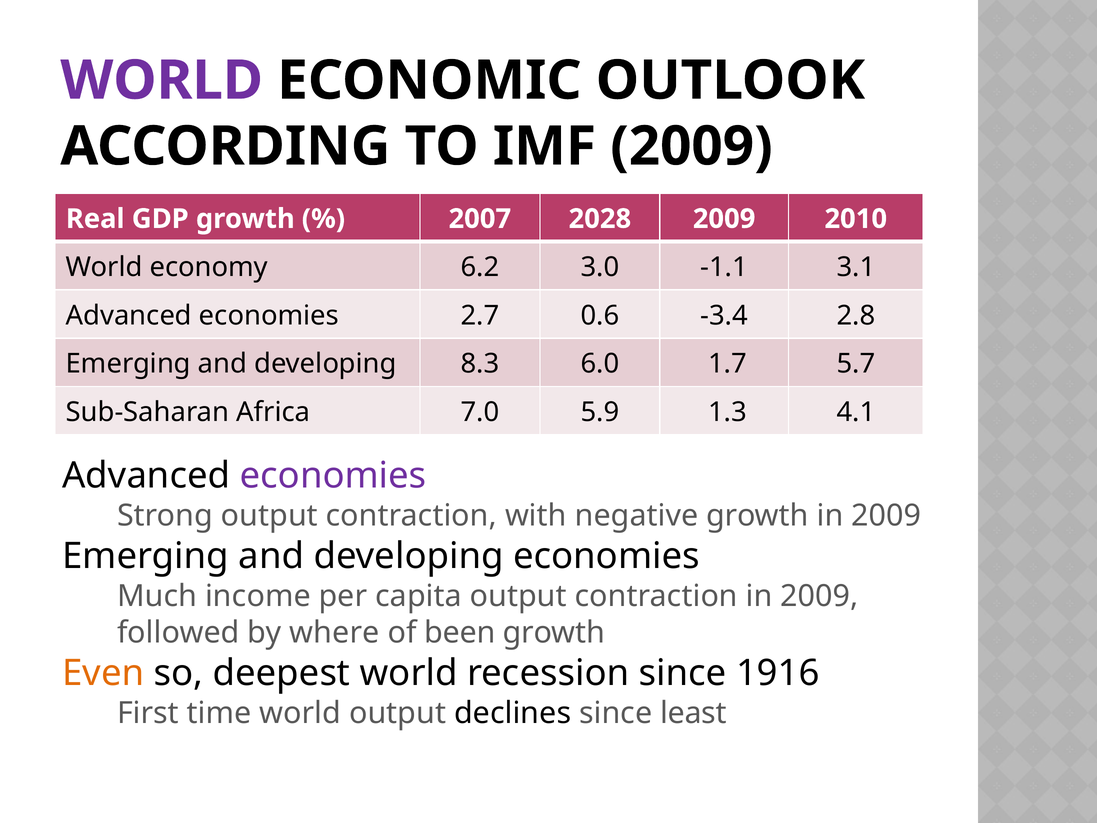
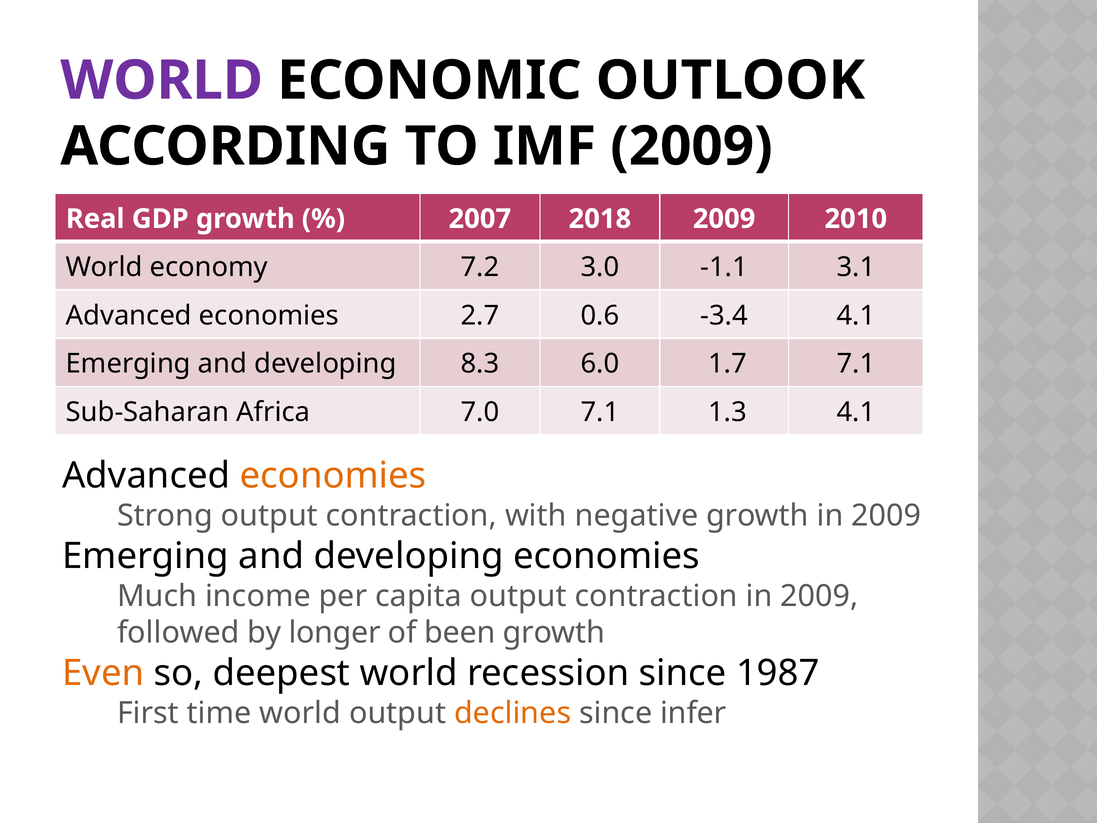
2028: 2028 -> 2018 (600, 219)
6.2: 6.2 -> 7.2 (480, 267)
-3.4 2.8: 2.8 -> 4.1 (856, 315)
1.7 5.7: 5.7 -> 7.1 (856, 364)
7.0 5.9: 5.9 -> 7.1 (600, 412)
economies colour: purple -> orange (333, 476)
where: where -> longer (335, 632)
1916: 1916 -> 1987 (778, 673)
declines colour: black -> orange (513, 713)
least: least -> infer (693, 713)
